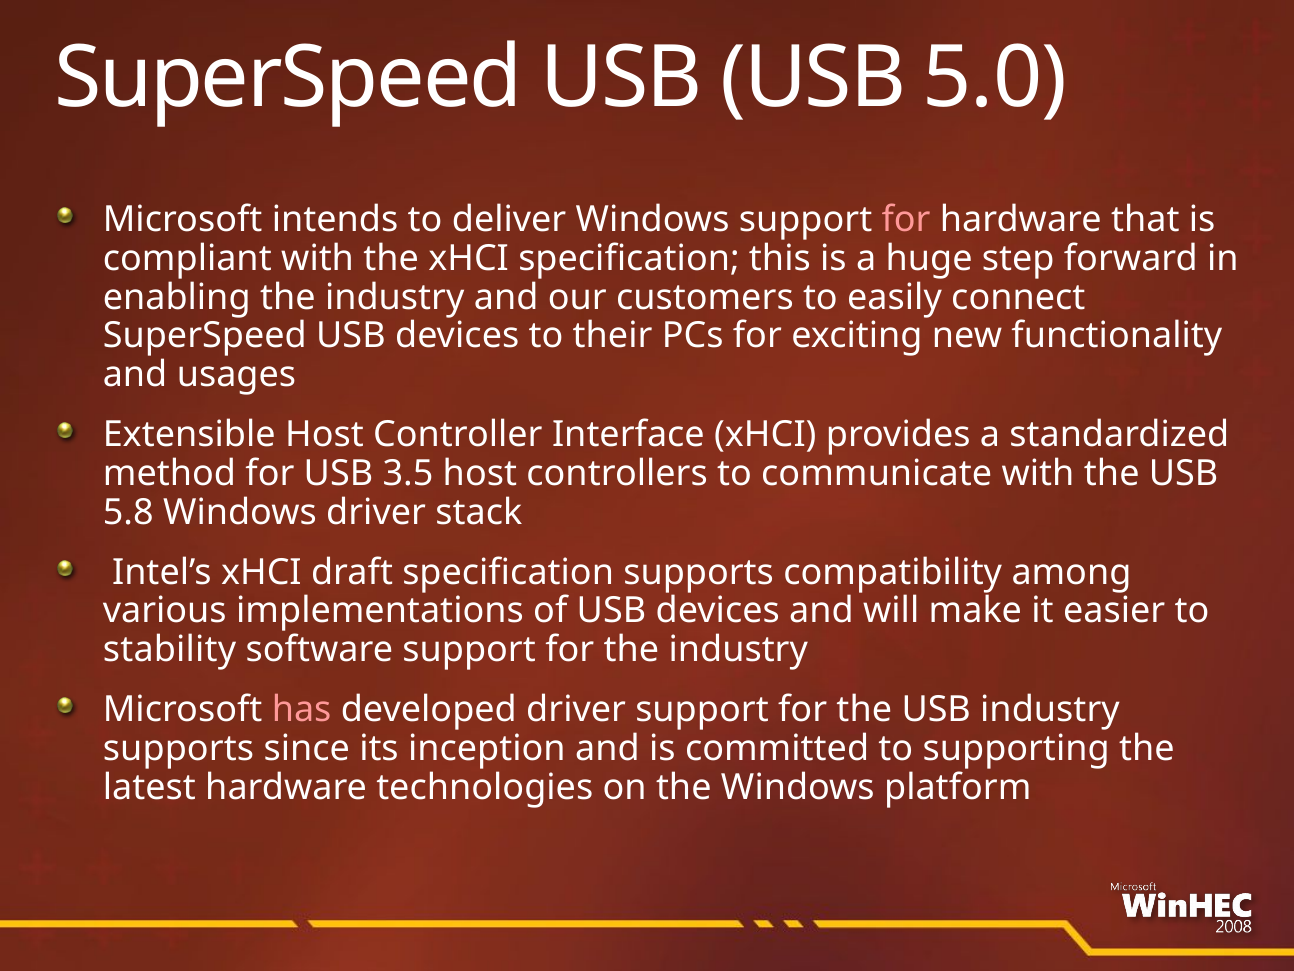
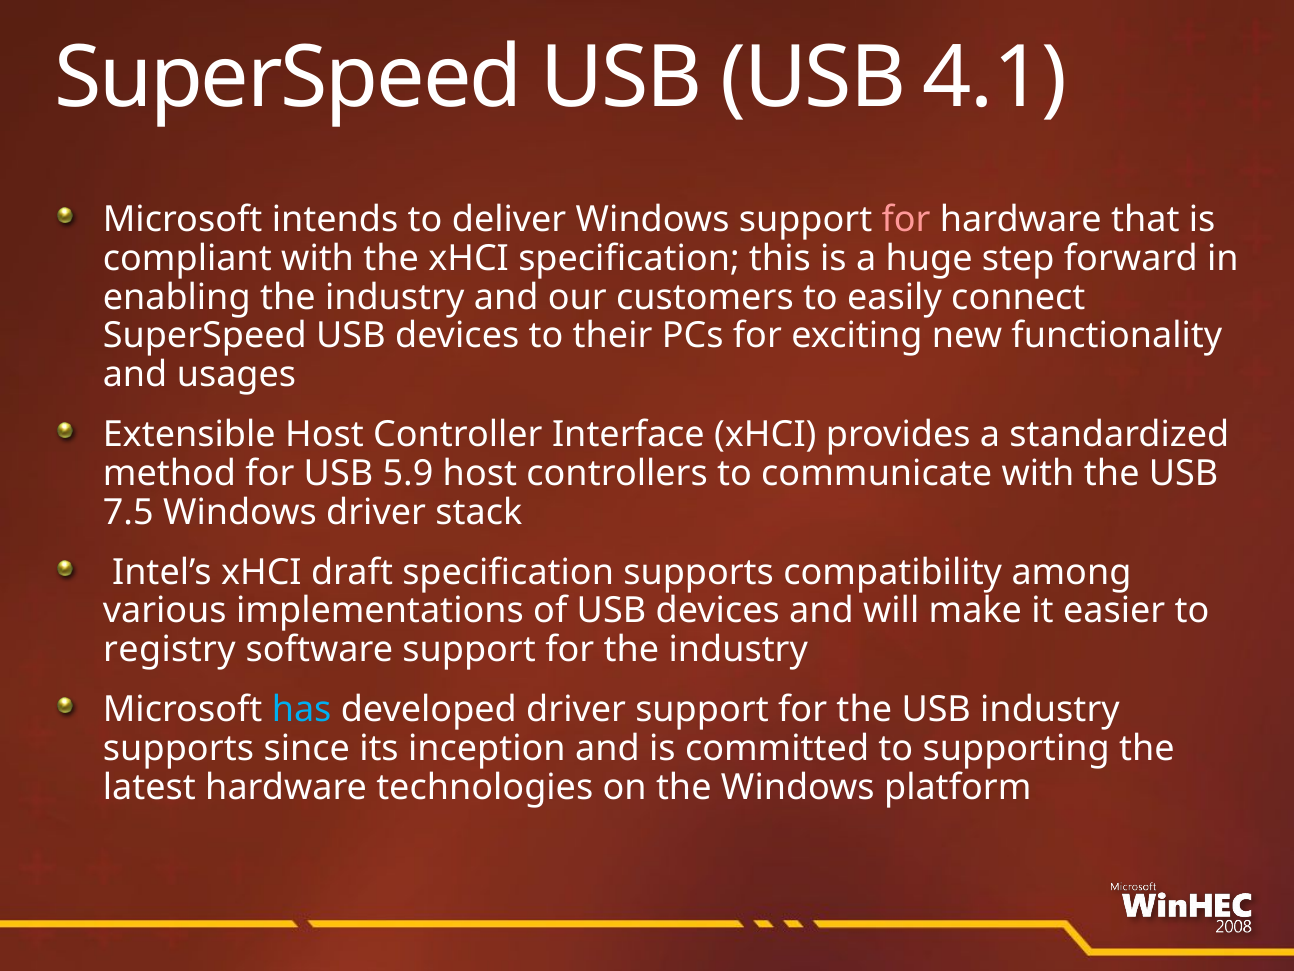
5.0: 5.0 -> 4.1 (995, 78)
3.5: 3.5 -> 5.9 (408, 473)
5.8: 5.8 -> 7.5 (128, 512)
stability: stability -> registry (169, 650)
has colour: pink -> light blue (302, 709)
